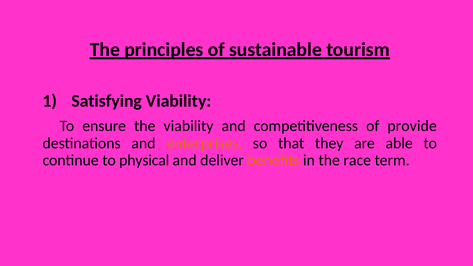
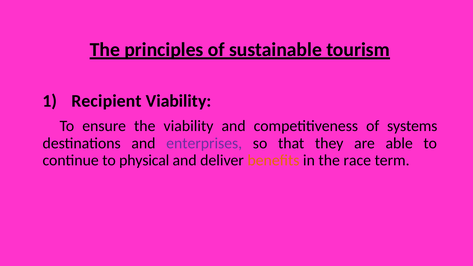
Satisfying: Satisfying -> Recipient (107, 101)
provide: provide -> systems (412, 126)
enterprises colour: orange -> purple (204, 143)
